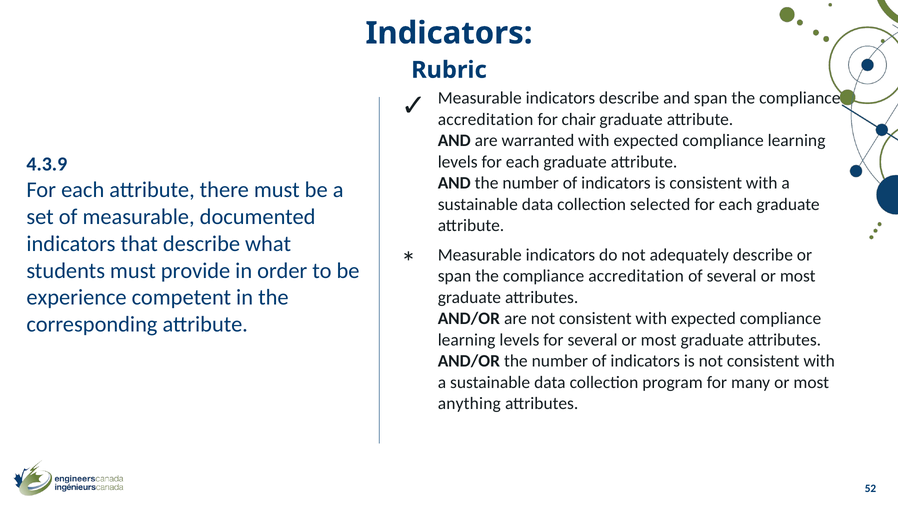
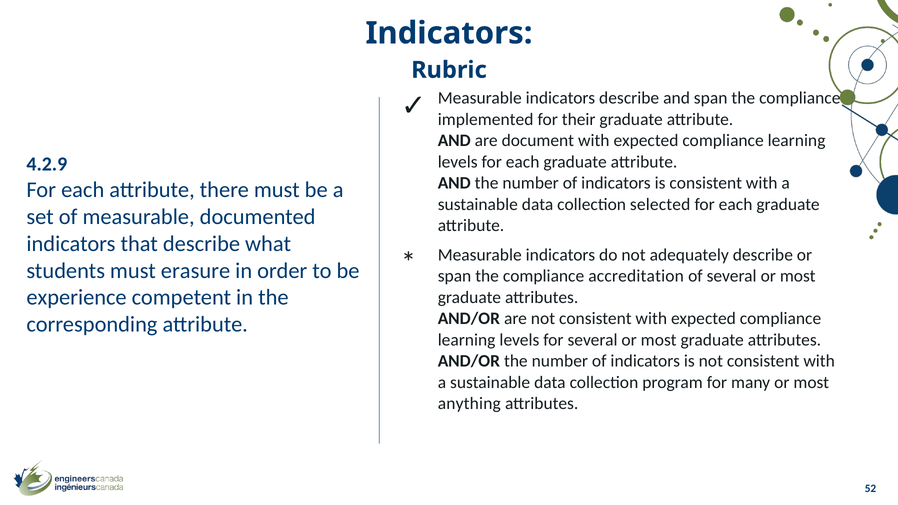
accreditation: accreditation -> implemented (486, 119)
chair: chair -> their (579, 119)
warranted: warranted -> document (538, 141)
4.3.9: 4.3.9 -> 4.2.9 (47, 164)
provide: provide -> erasure (196, 271)
